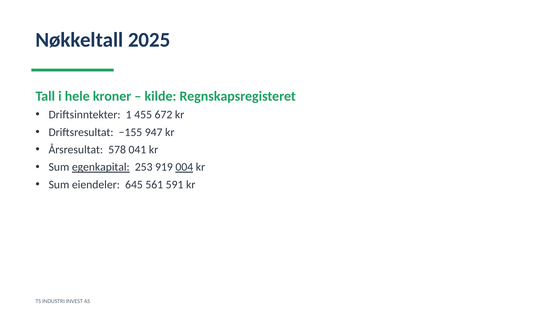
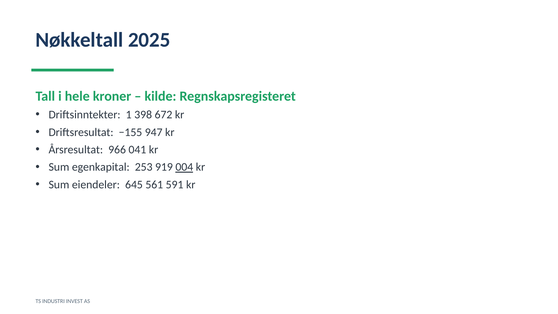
455: 455 -> 398 (143, 115)
578: 578 -> 966 (117, 150)
egenkapital underline: present -> none (101, 167)
